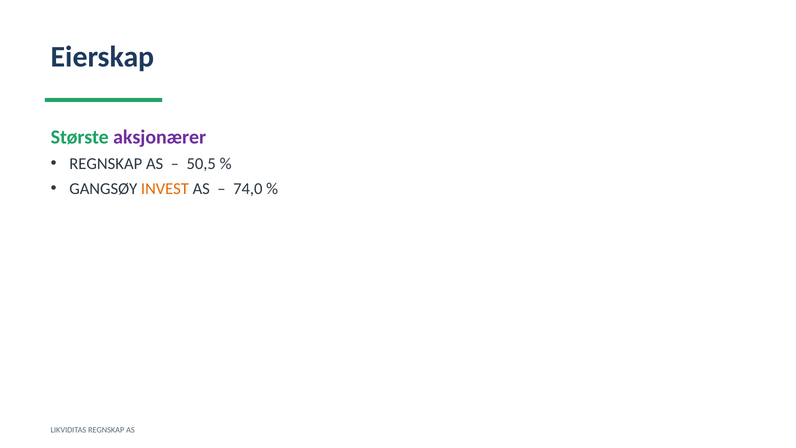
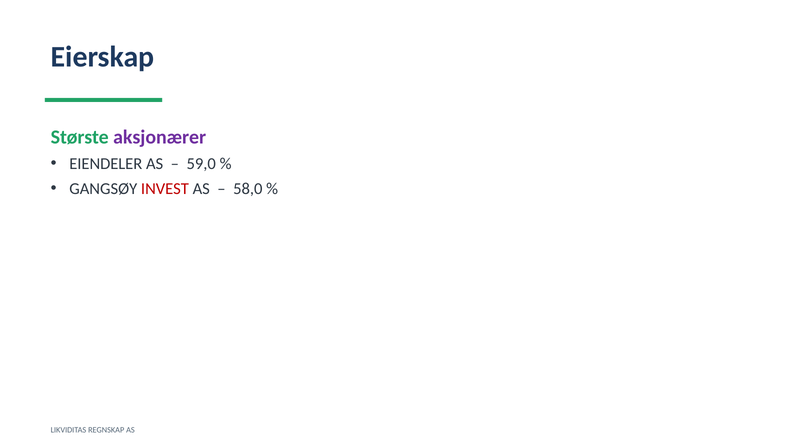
REGNSKAP: REGNSKAP -> EIENDELER (106, 164)
50,5: 50,5 -> 59,0 (201, 164)
INVEST colour: orange -> red (165, 189)
74,0: 74,0 -> 58,0 (248, 189)
